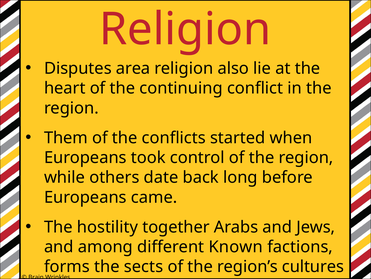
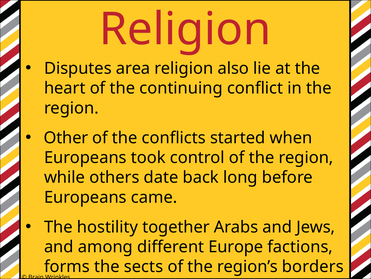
Them: Them -> Other (66, 137)
Known: Known -> Europe (236, 246)
cultures: cultures -> borders (313, 266)
